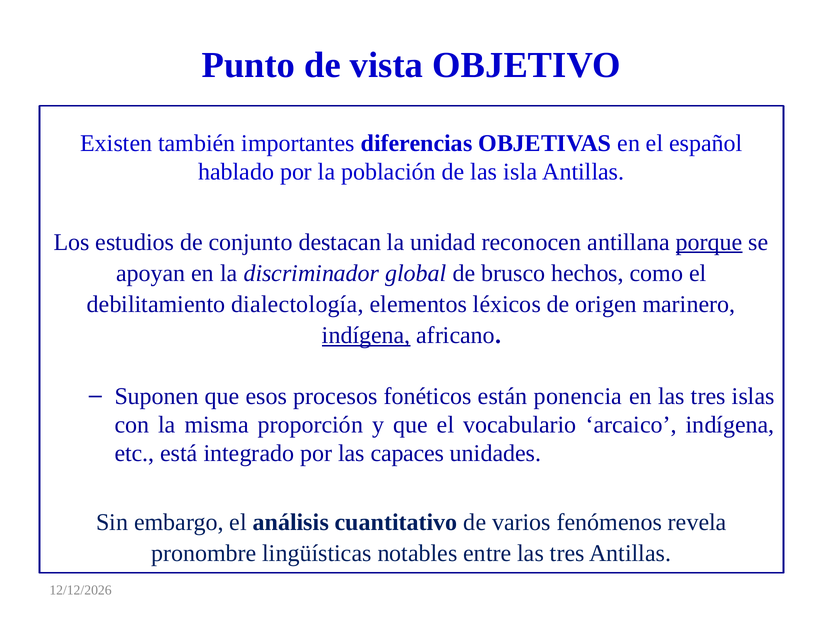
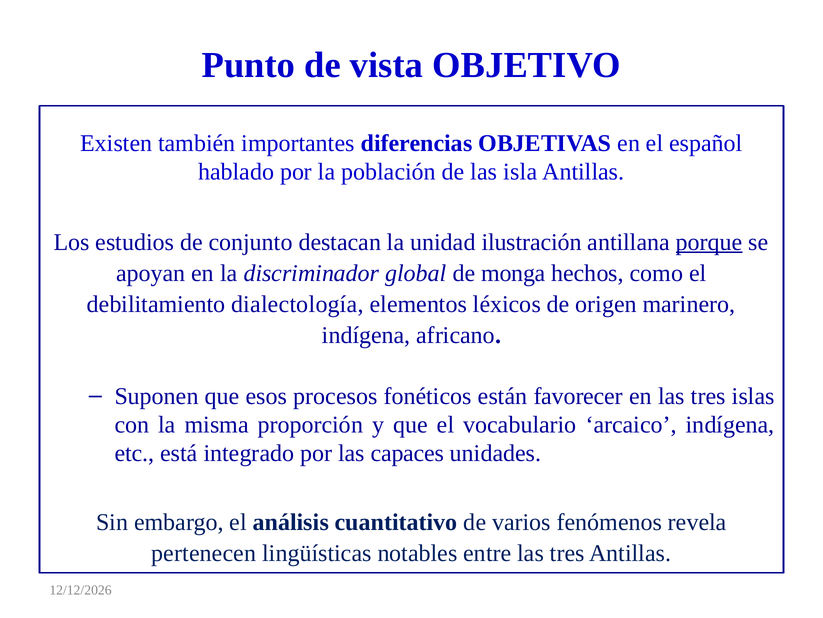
reconocen: reconocen -> ilustración (532, 242)
brusco: brusco -> monga (513, 273)
indígena underline: present -> none (366, 335)
ponencia: ponencia -> favorecer (578, 396)
pronombre: pronombre -> pertenecen (204, 553)
